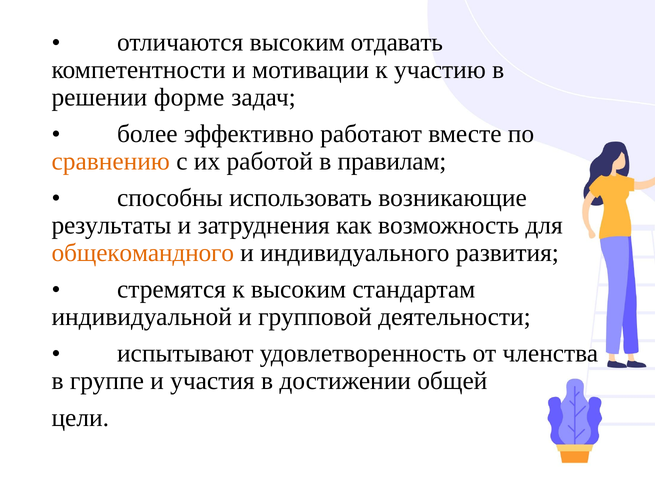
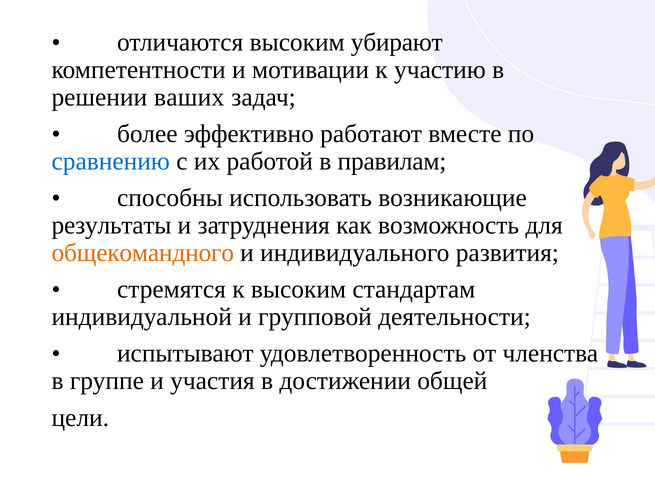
отдавать: отдавать -> убирают (397, 42)
форме: форме -> ваших (189, 97)
сравнению colour: orange -> blue (111, 161)
